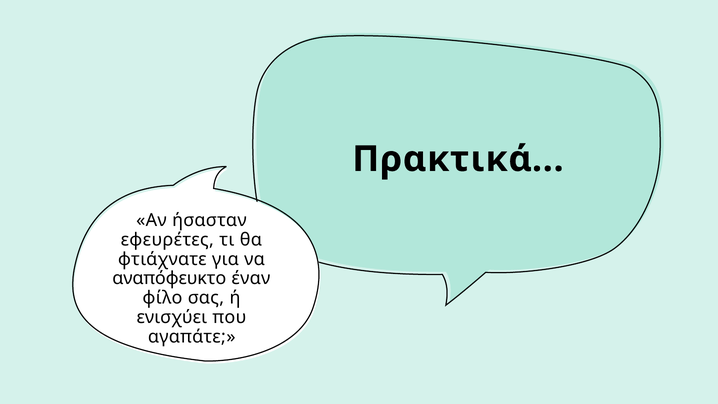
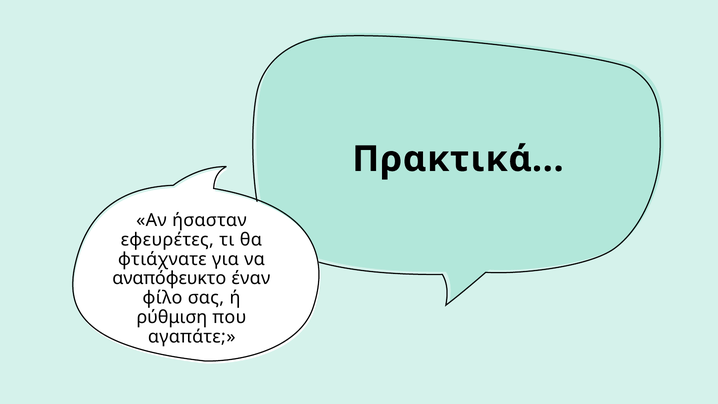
ενισχύει: ενισχύει -> ρύθμιση (172, 317)
